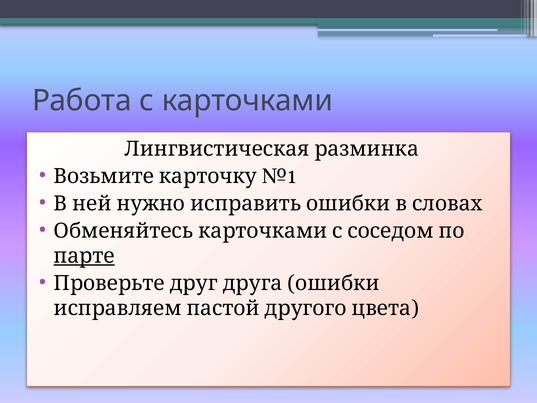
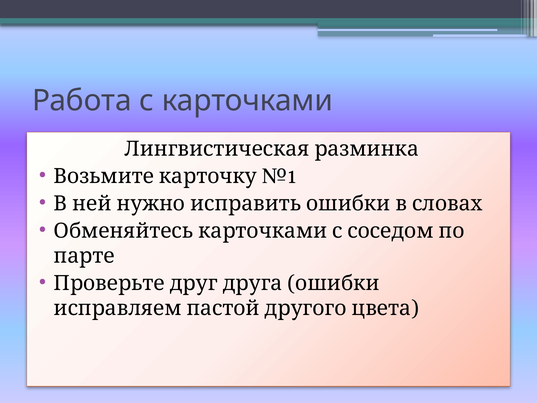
парте underline: present -> none (84, 256)
